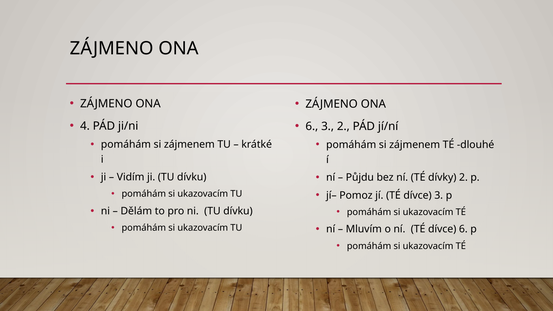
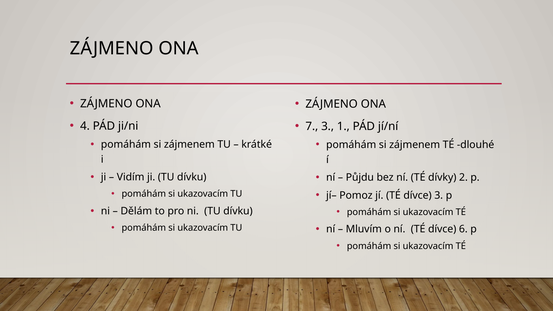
6: 6 -> 7 (312, 126)
3 2: 2 -> 1 (343, 126)
